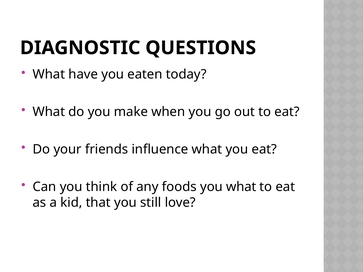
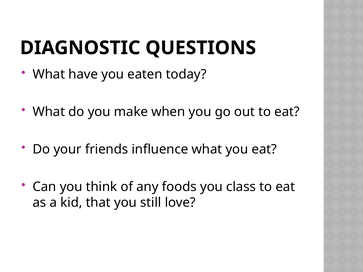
you what: what -> class (241, 187)
